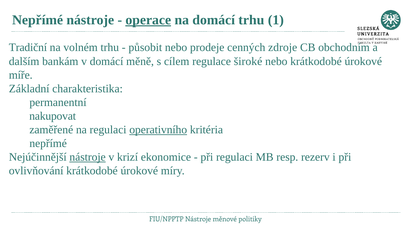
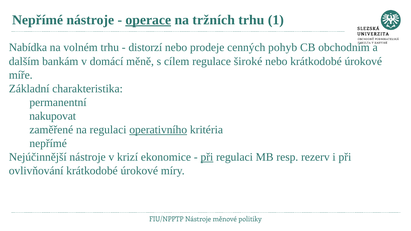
na domácí: domácí -> tržních (214, 20)
Tradiční: Tradiční -> Nabídka (28, 48)
působit: působit -> distorzí (145, 48)
zdroje: zdroje -> pohyb (283, 48)
nástroje underline: present -> none (88, 157)
při underline: none -> present (207, 157)
